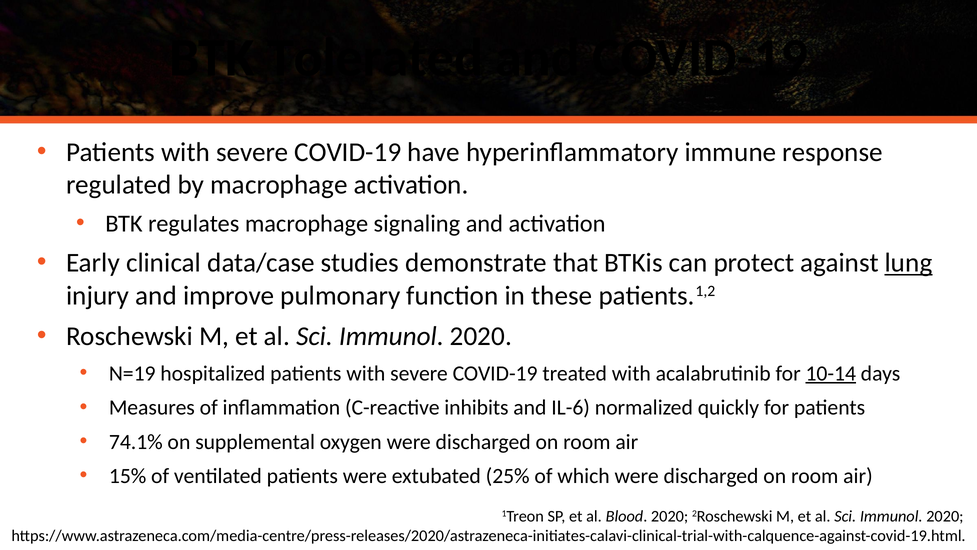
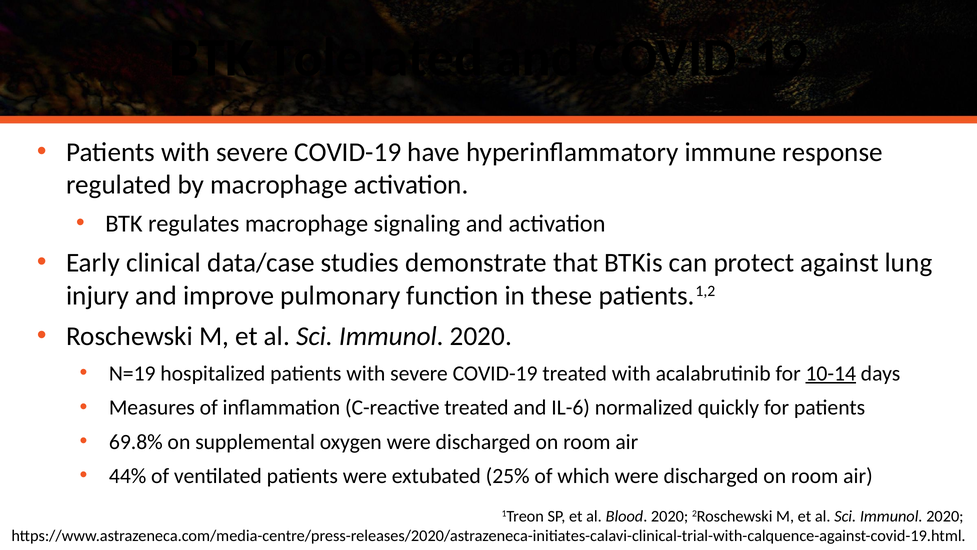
lung underline: present -> none (908, 263)
C-reactive inhibits: inhibits -> treated (476, 407)
74.1%: 74.1% -> 69.8% (136, 442)
15%: 15% -> 44% (128, 476)
